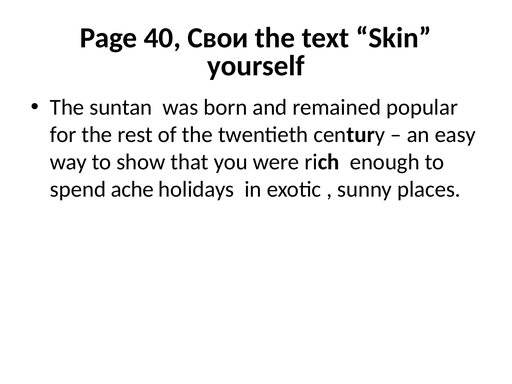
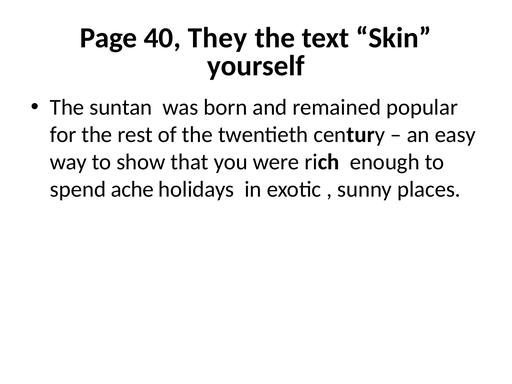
Свои: Свои -> They (218, 38)
